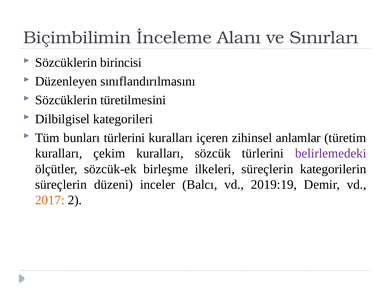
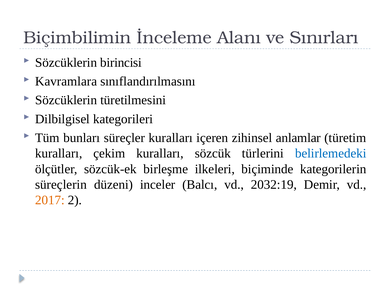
Düzenleyen: Düzenleyen -> Kavramlara (66, 81)
bunları türlerini: türlerini -> süreçler (124, 138)
belirlemedeki colour: purple -> blue (331, 154)
ilkeleri süreçlerin: süreçlerin -> biçiminde (267, 169)
2019:19: 2019:19 -> 2032:19 (274, 185)
